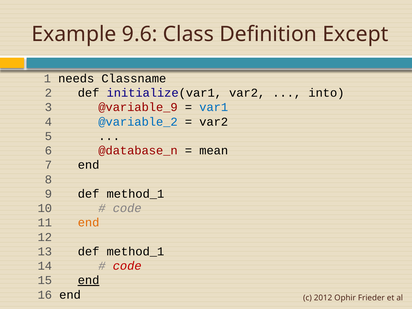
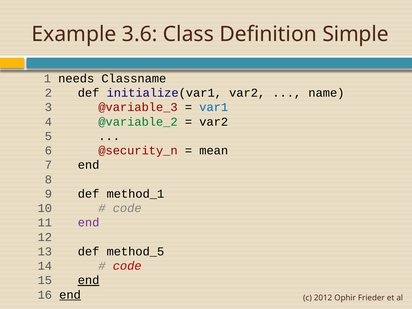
9.6: 9.6 -> 3.6 (140, 34)
Except: Except -> Simple (356, 34)
into: into -> name (326, 93)
@variable_9: @variable_9 -> @variable_3 (138, 107)
@variable_2 colour: blue -> green (138, 122)
@database_n: @database_n -> @security_n (138, 151)
end colour: orange -> purple (89, 223)
13 def method_1: method_1 -> method_5 (135, 252)
end underline: none -> present (70, 295)
